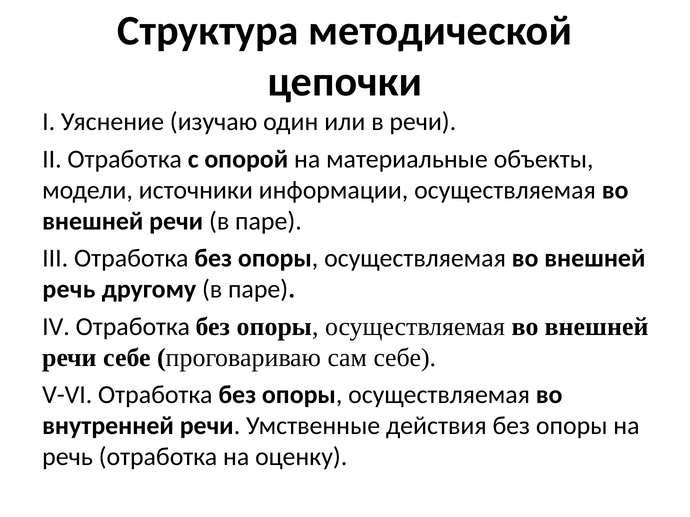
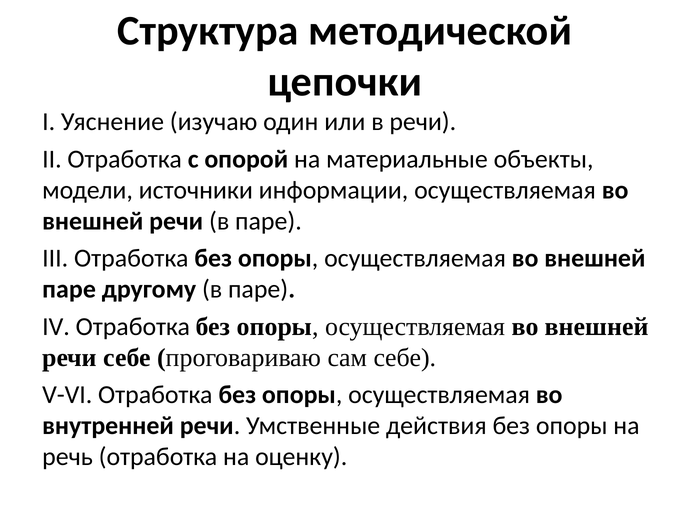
речь: речь -> паре (69, 290)
